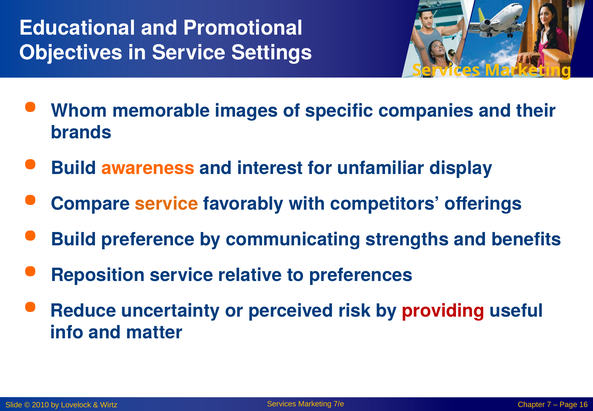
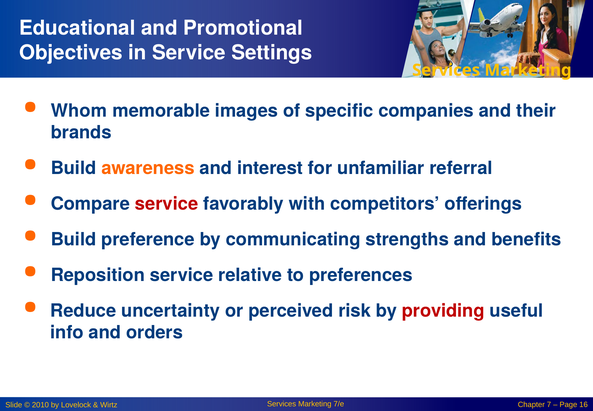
display: display -> referral (461, 168)
service colour: orange -> red (167, 204)
matter: matter -> orders (155, 332)
